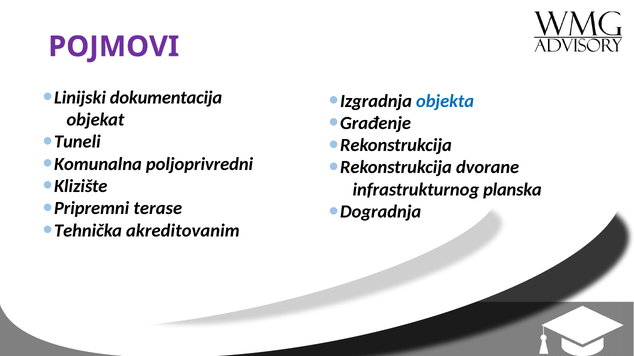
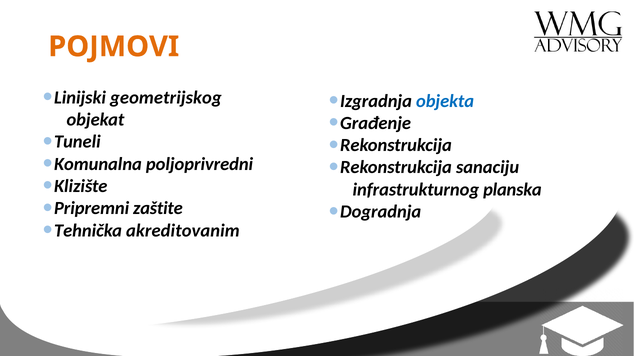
POJMOVI colour: purple -> orange (114, 47)
dokumentacija: dokumentacija -> geometrijskog (166, 98)
dvorane: dvorane -> sanaciju (488, 168)
terase: terase -> zaštite (158, 209)
